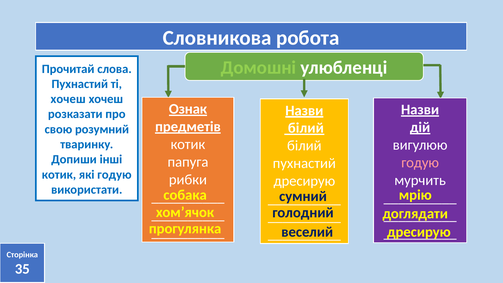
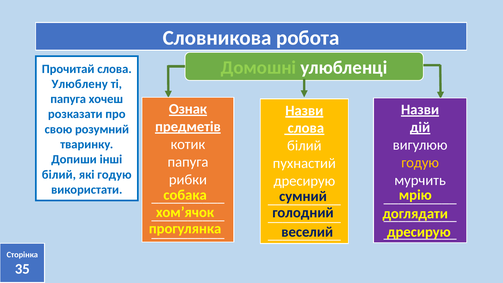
Пухнастий: Пухнастий -> Улюблену (80, 84)
хочеш: хочеш -> папуга (68, 99)
білий: білий -> слова (306, 128)
годую colour: pink -> yellow (420, 163)
котик: котик -> білий (59, 174)
